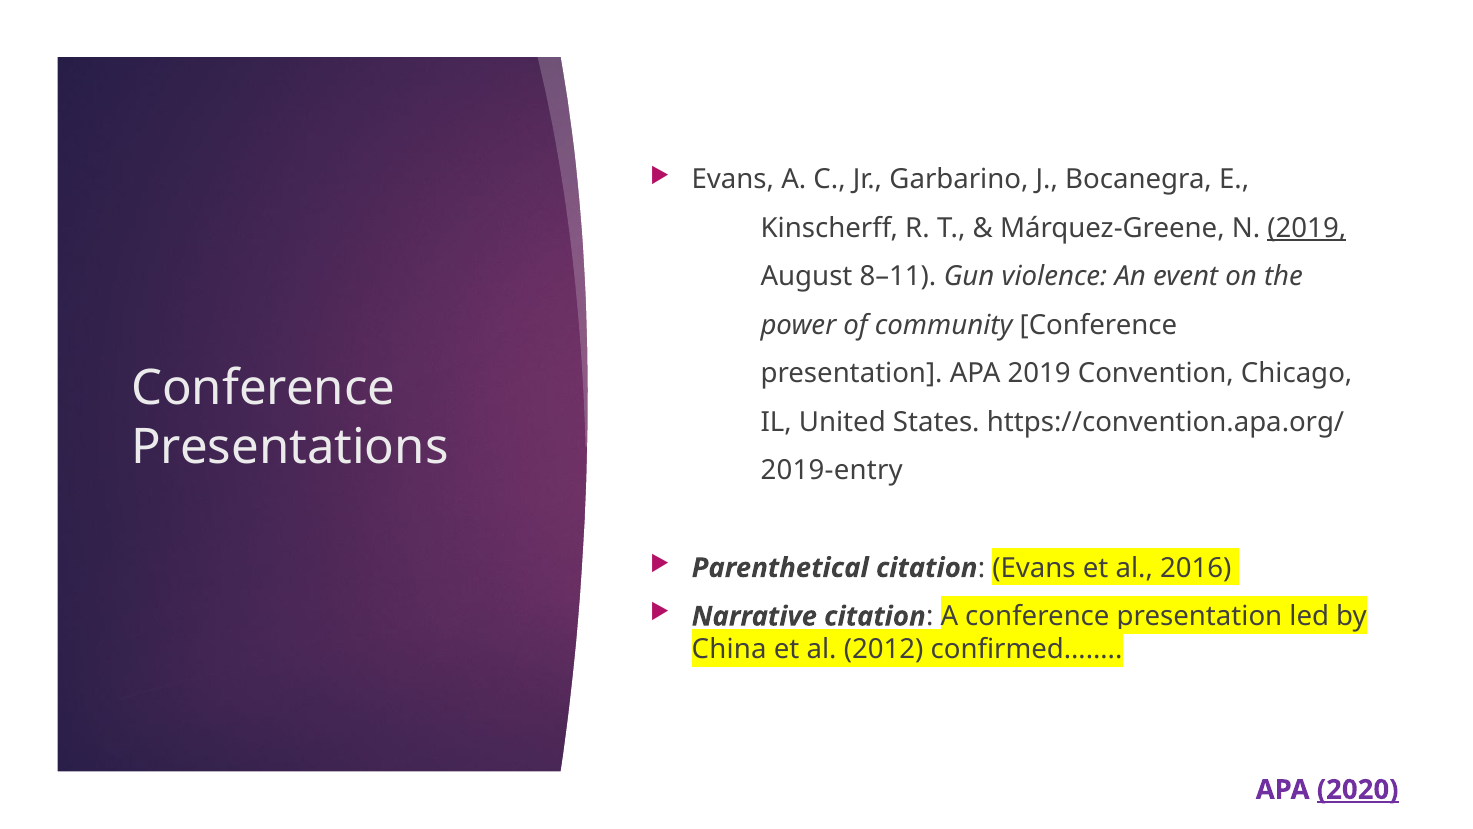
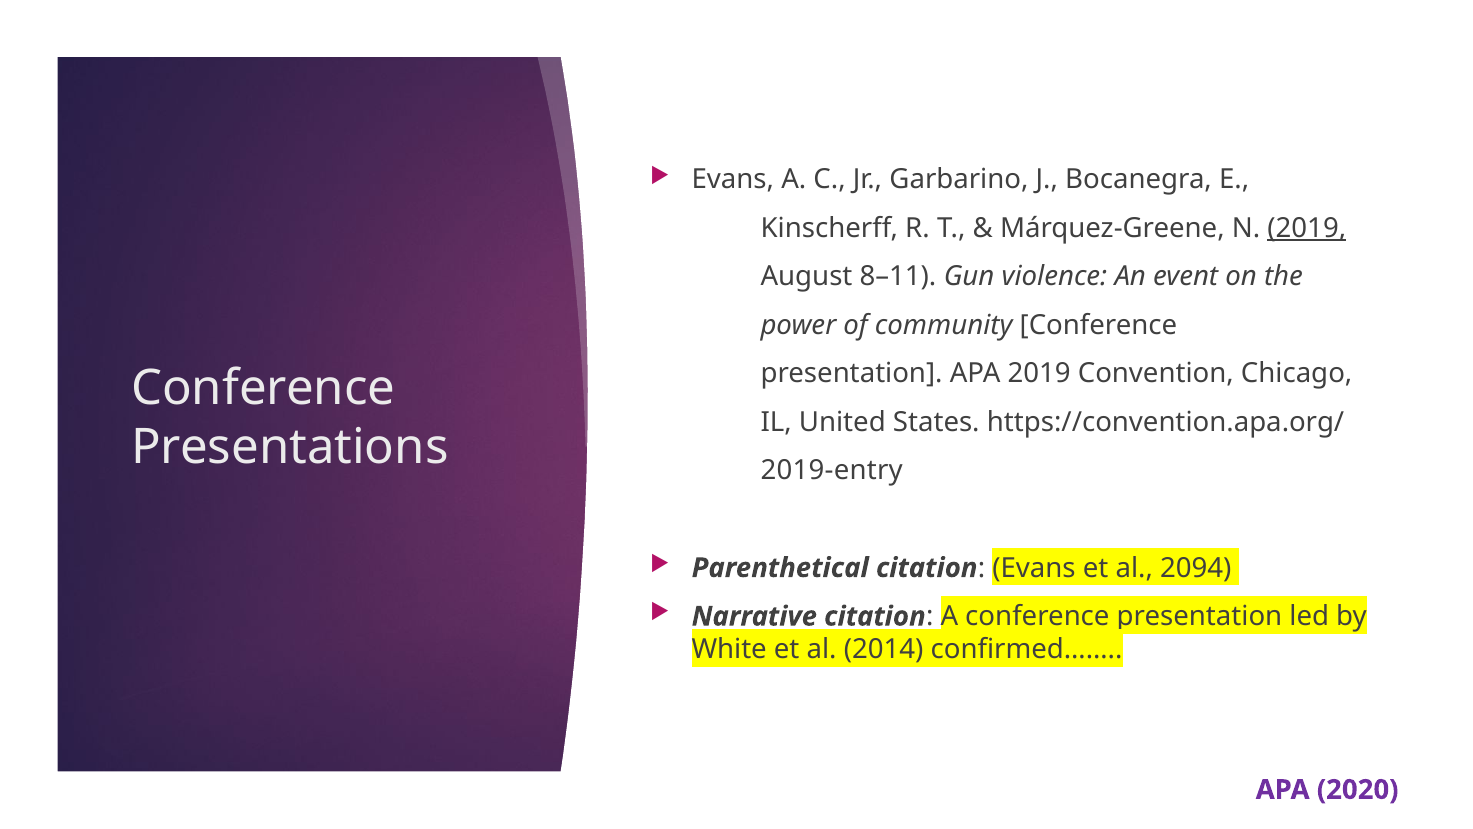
2016: 2016 -> 2094 (1196, 568)
China: China -> White (729, 649)
2012: 2012 -> 2014 (884, 649)
2020 underline: present -> none (1358, 789)
